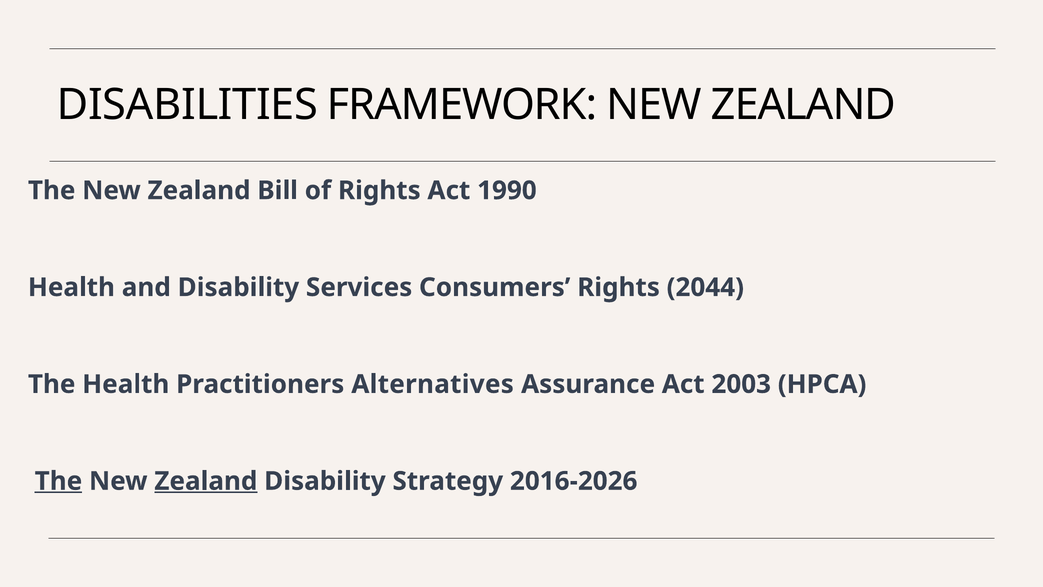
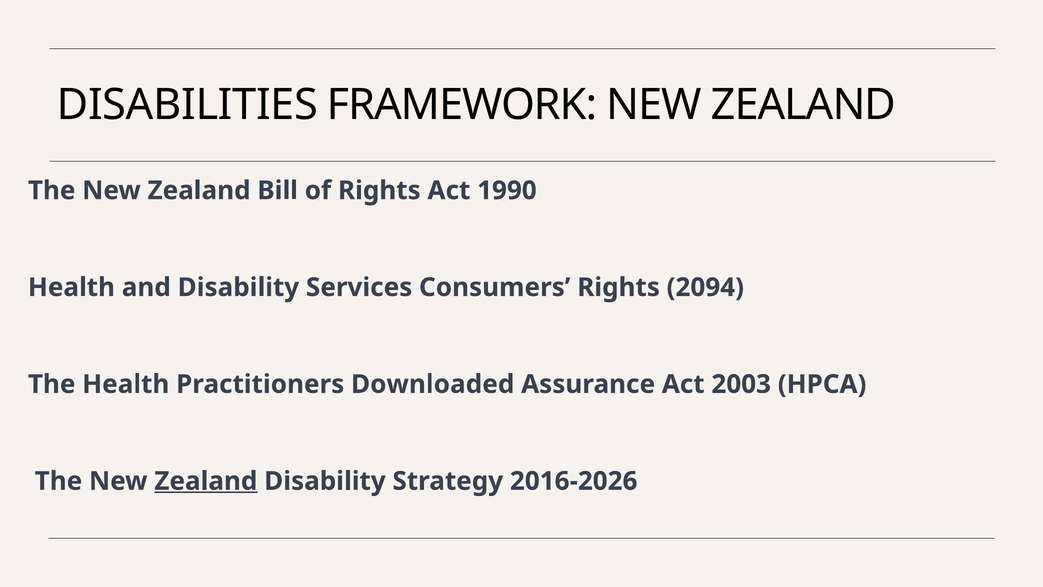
2044: 2044 -> 2094 (705, 287)
Alternatives: Alternatives -> Downloaded (433, 384)
The underline: present -> none (58, 481)
